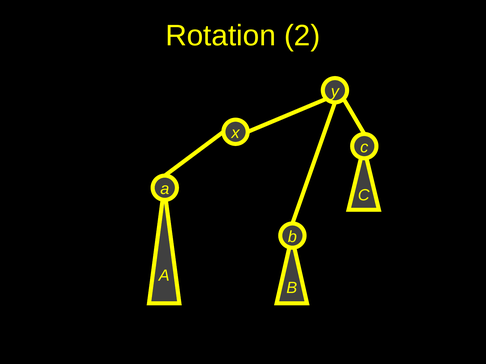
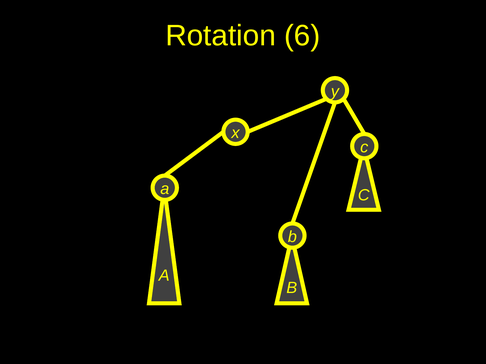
2: 2 -> 6 (302, 36)
